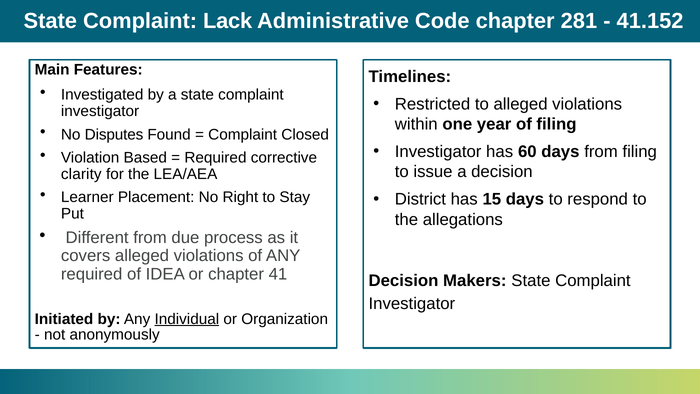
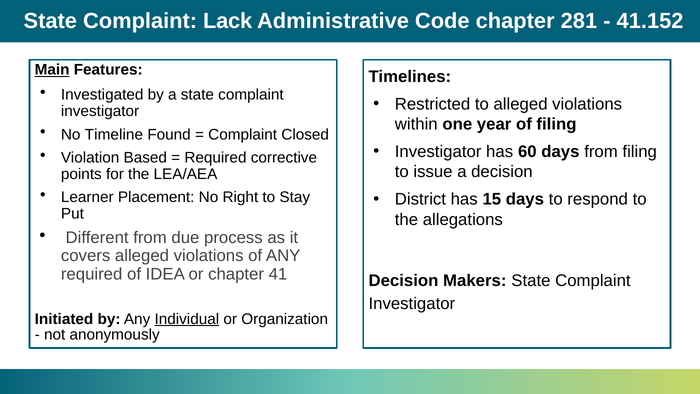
Main underline: none -> present (52, 70)
Disputes: Disputes -> Timeline (114, 134)
clarity: clarity -> points (81, 174)
